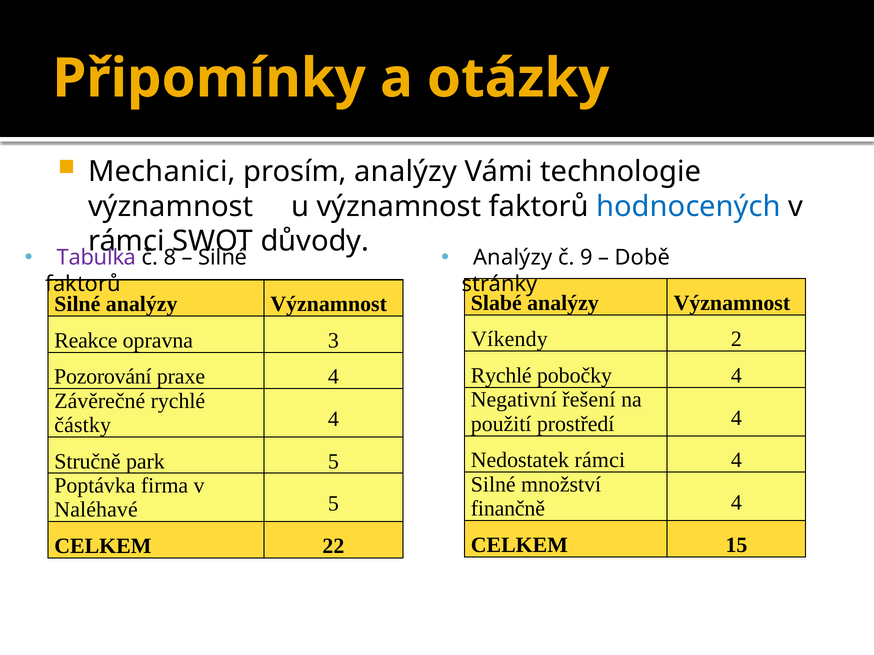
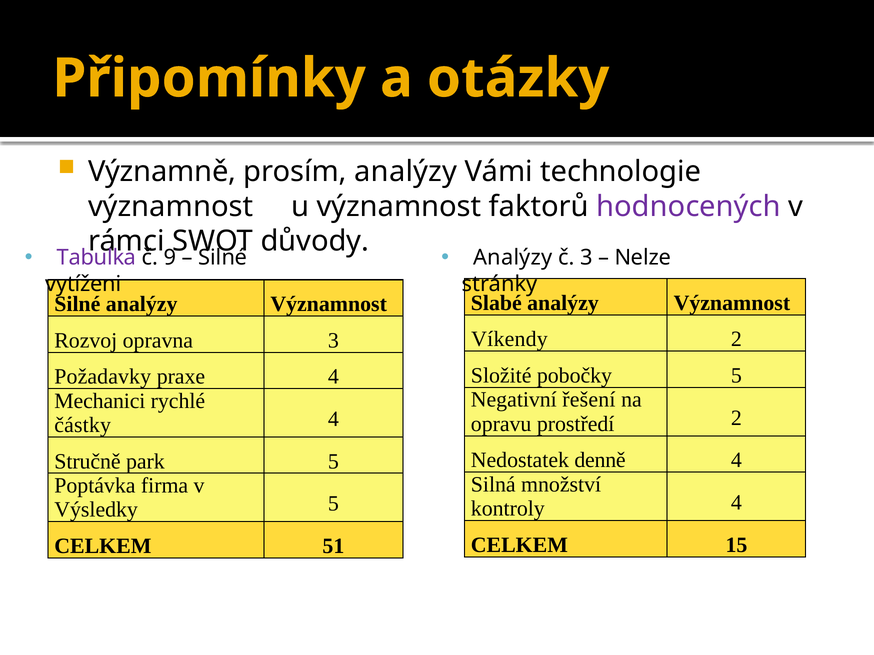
Mechanici: Mechanici -> Významně (162, 172)
hodnocených colour: blue -> purple (689, 207)
8: 8 -> 9 (170, 258)
č 9: 9 -> 3 (586, 258)
Době: Době -> Nelze (643, 258)
faktorů: faktorů -> vytíženi (83, 284)
Reakce: Reakce -> Rozvoj (86, 341)
Rychlé: Rychlé -> Složité (501, 376)
pobočky 4: 4 -> 5 (736, 376)
Pozorování: Pozorování -> Požadavky (103, 377)
Závěrečné: Závěrečné -> Mechanici (100, 401)
použití: použití -> opravu (501, 424)
prostředí 4: 4 -> 2 (736, 418)
Nedostatek rámci: rámci -> denně (600, 461)
Silné: Silné -> Silná (493, 485)
finančně: finančně -> kontroly (508, 509)
Naléhavé: Naléhavé -> Výsledky (96, 510)
22: 22 -> 51 (333, 546)
